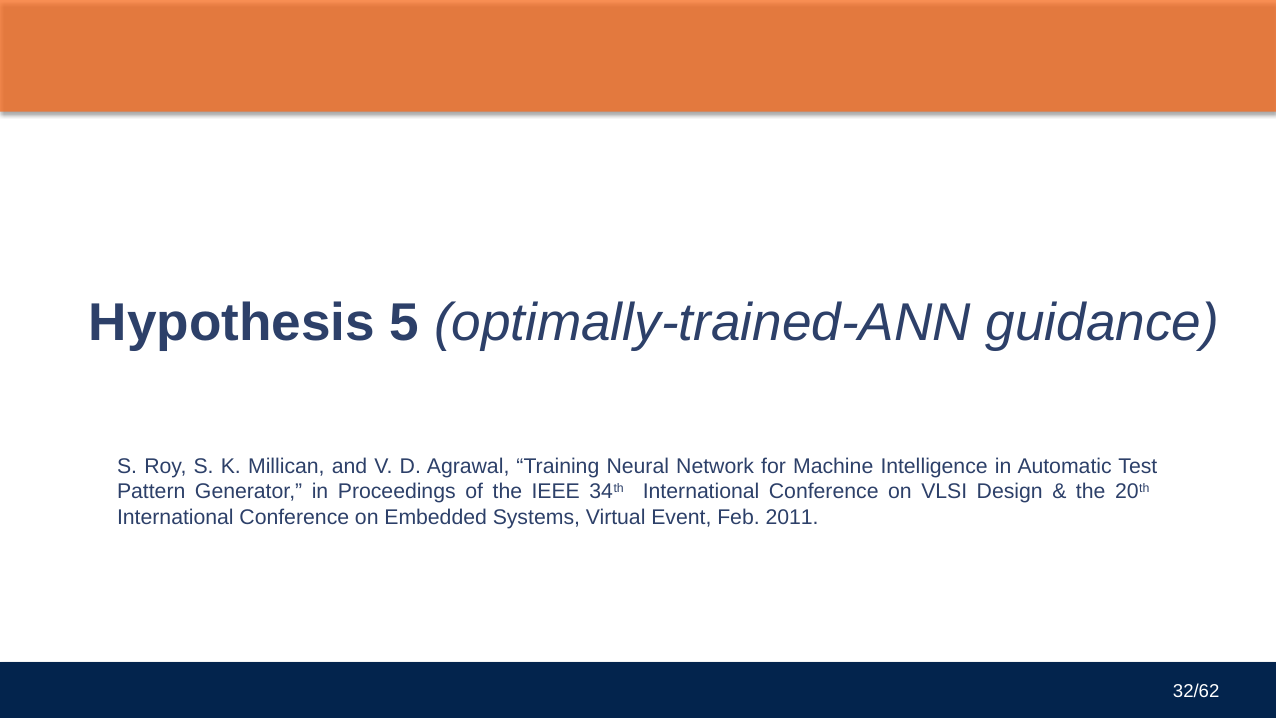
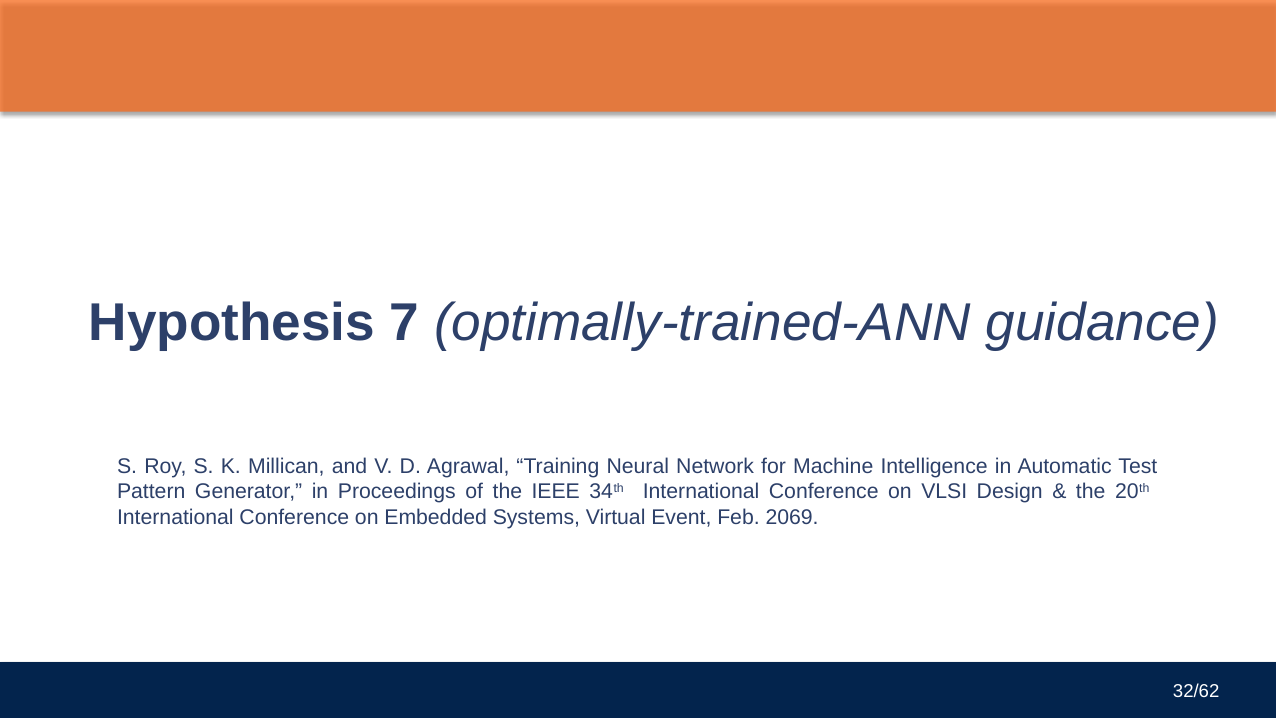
5: 5 -> 7 (404, 323)
2011: 2011 -> 2069 (792, 517)
